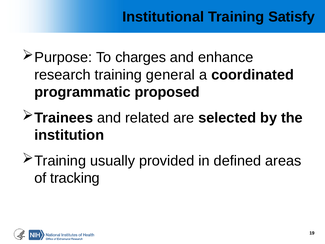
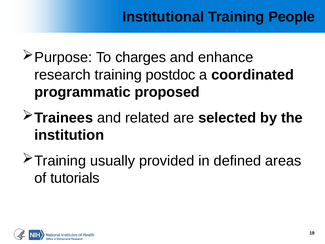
Satisfy: Satisfy -> People (292, 17)
general: general -> postdoc (171, 75)
tracking: tracking -> tutorials (75, 178)
